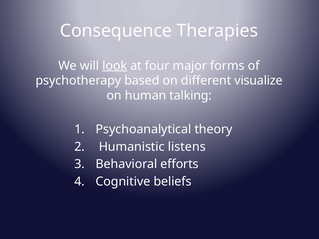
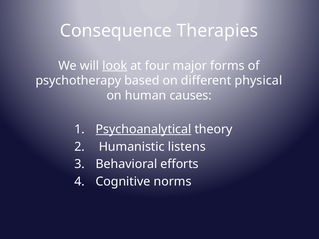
visualize: visualize -> physical (258, 81)
talking: talking -> causes (191, 96)
Psychoanalytical underline: none -> present (143, 129)
beliefs: beliefs -> norms (173, 182)
